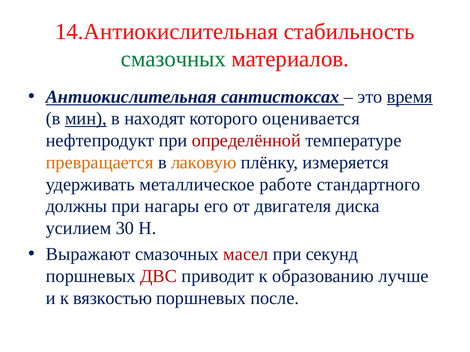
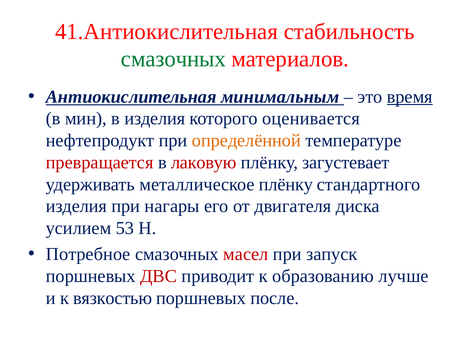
14.Антиокислительная: 14.Антиокислительная -> 41.Антиокислительная (166, 32)
сантистоксах: сантистоксах -> минимальным (280, 97)
мин underline: present -> none (86, 119)
в находят: находят -> изделия (155, 119)
определённой colour: red -> orange (246, 141)
превращается colour: orange -> red (100, 163)
лаковую colour: orange -> red (204, 163)
измеряется: измеряется -> загустевает (346, 163)
металлическое работе: работе -> плёнку (286, 185)
должны: должны -> изделия (76, 207)
30: 30 -> 53 (125, 229)
Выражают: Выражают -> Потребное (88, 255)
секунд: секунд -> запуск (332, 255)
